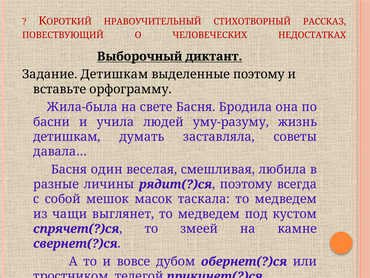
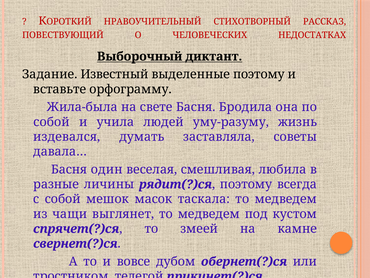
Задание Детишкам: Детишкам -> Известный (115, 74)
басни: басни -> собой (52, 122)
детишкам: детишкам -> издевался (67, 137)
